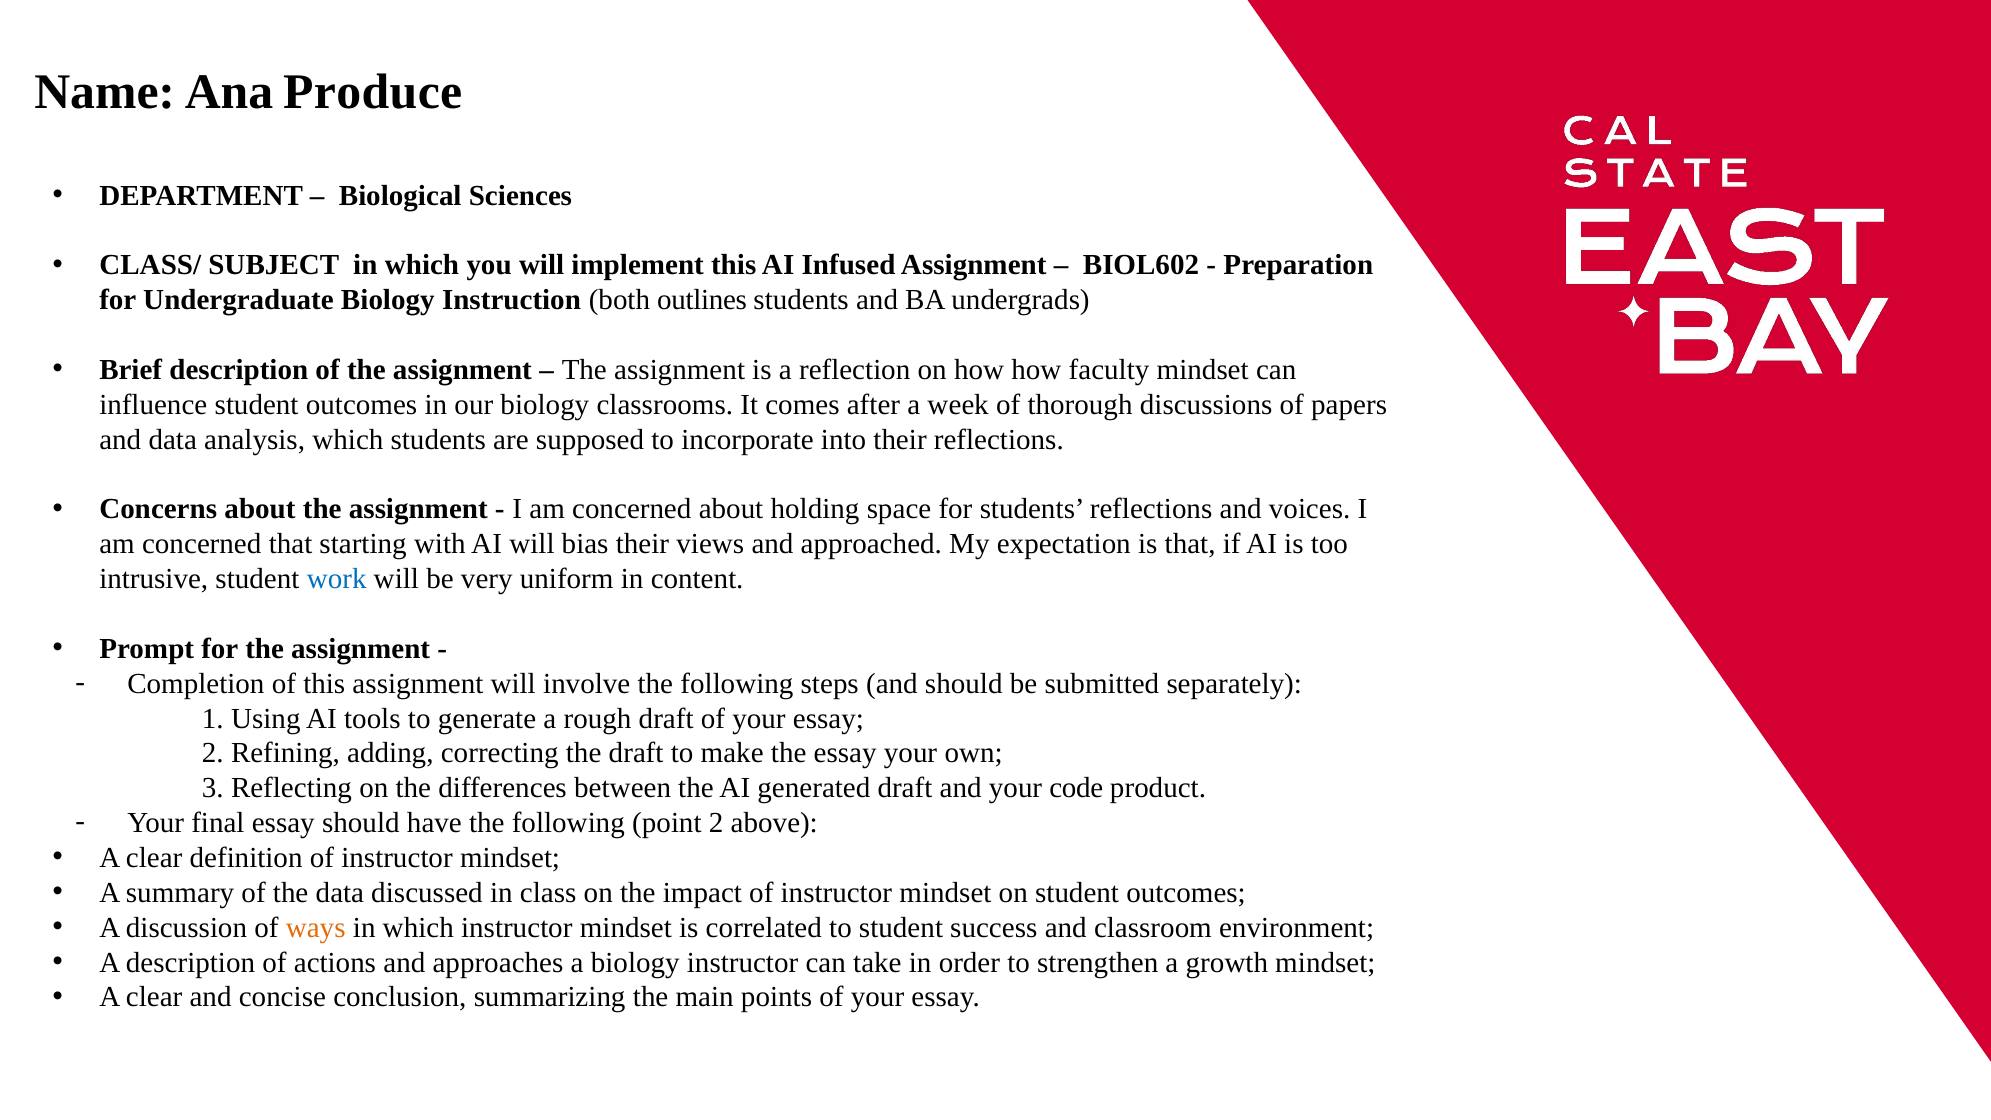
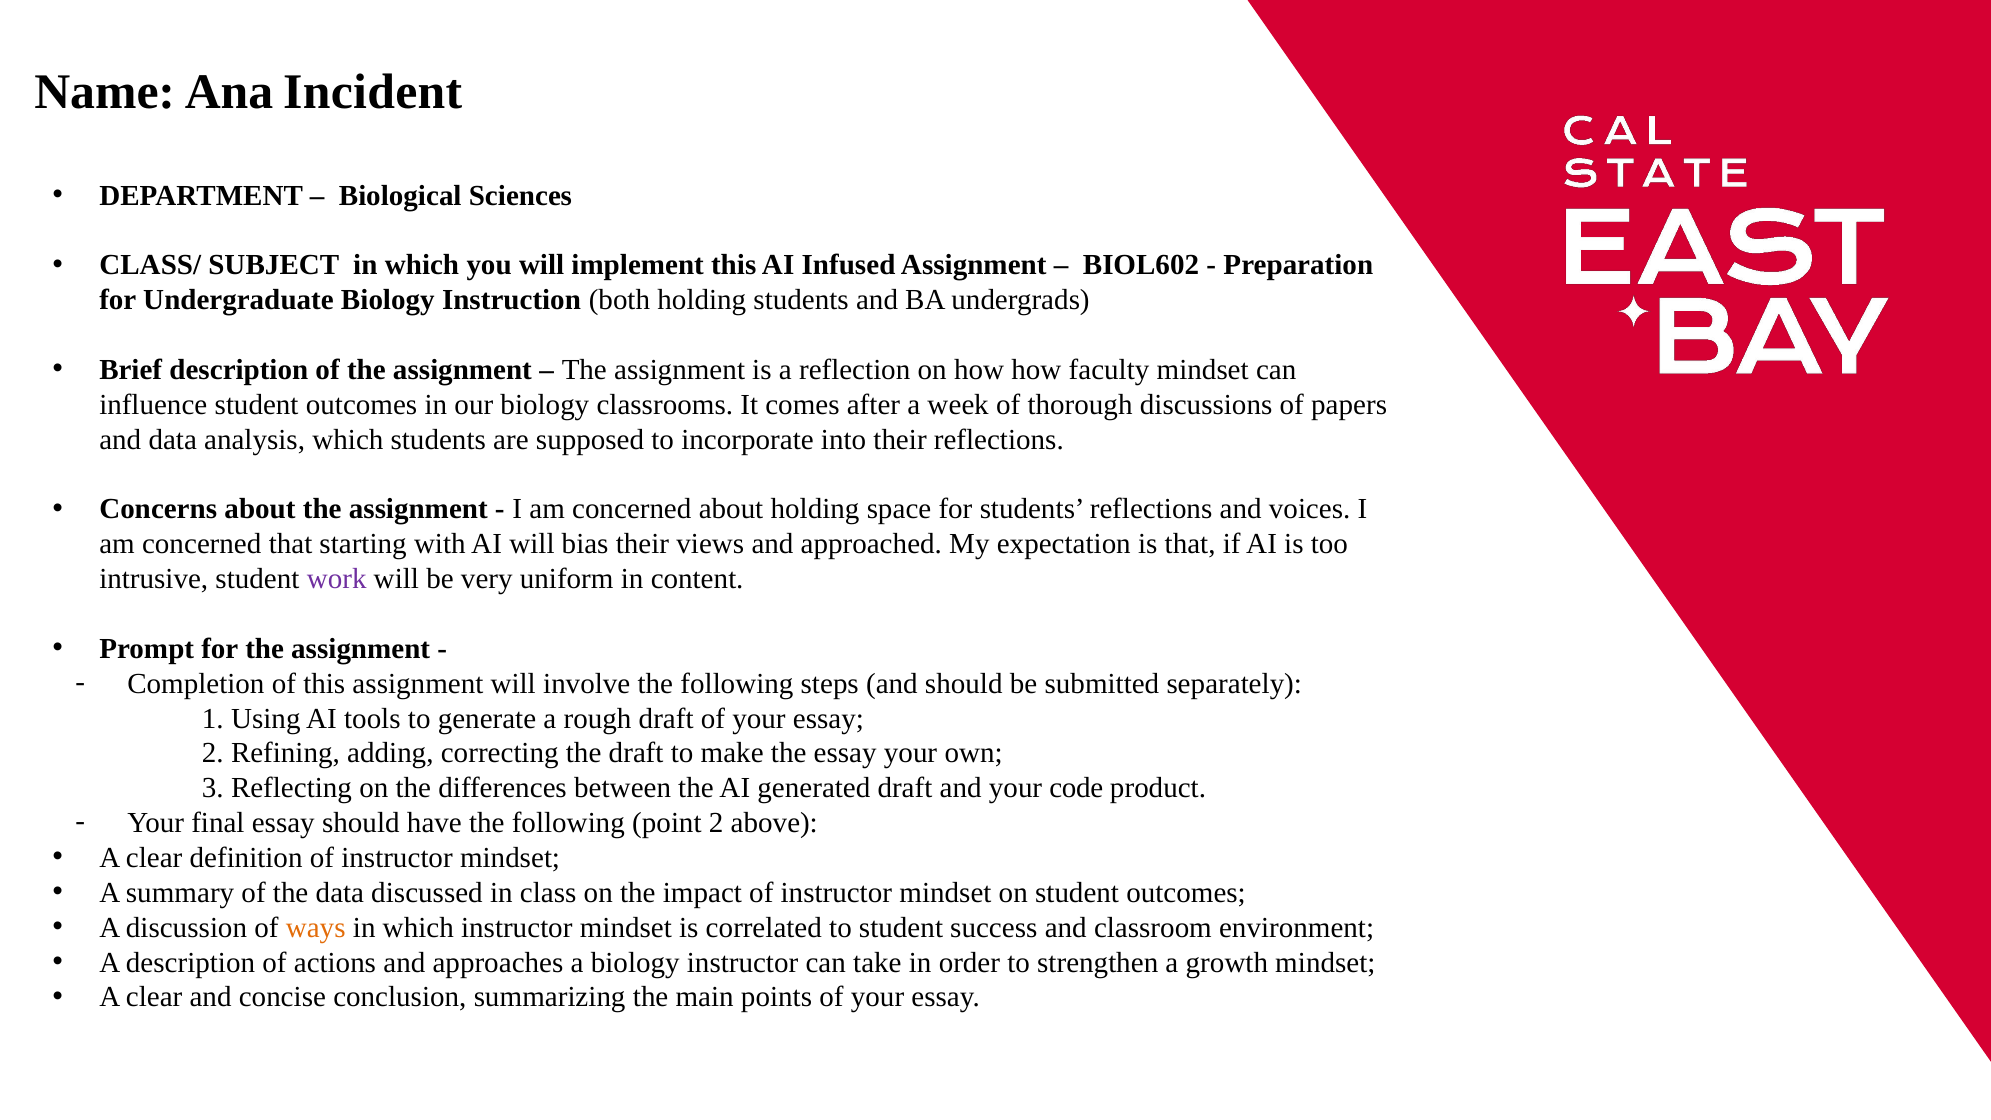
Produce: Produce -> Incident (373, 92)
both outlines: outlines -> holding (702, 300)
work colour: blue -> purple (337, 579)
